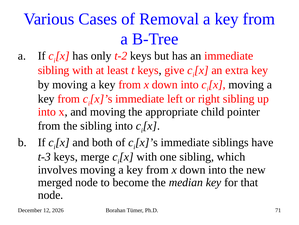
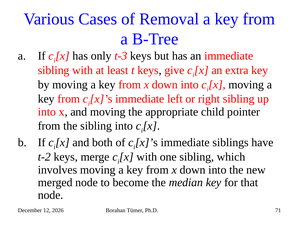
t-2: t-2 -> t-3 (121, 56)
t-3: t-3 -> t-2 (44, 156)
